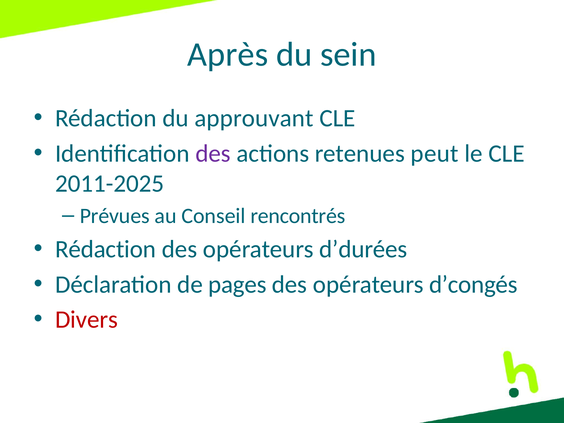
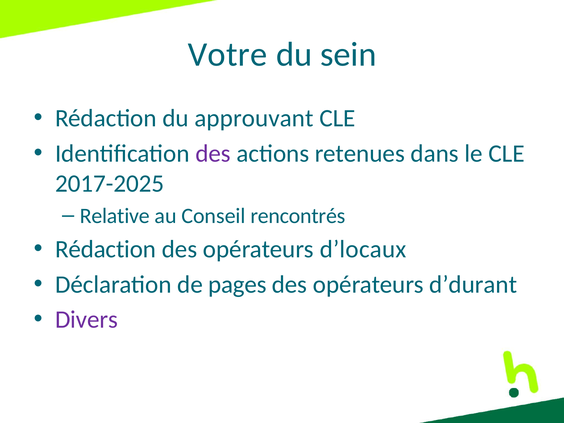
Après: Après -> Votre (228, 55)
peut: peut -> dans (435, 153)
2011-2025: 2011-2025 -> 2017-2025 (110, 184)
Prévues: Prévues -> Relative (115, 216)
d’durées: d’durées -> d’locaux (363, 249)
d’congés: d’congés -> d’durant (473, 284)
Divers colour: red -> purple (86, 320)
